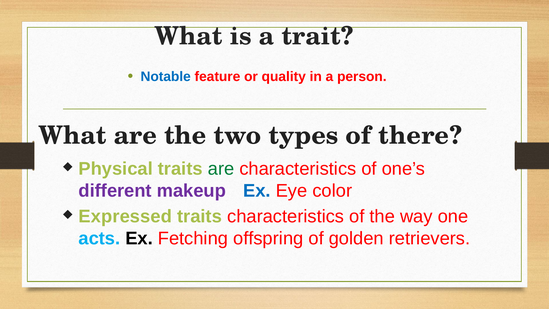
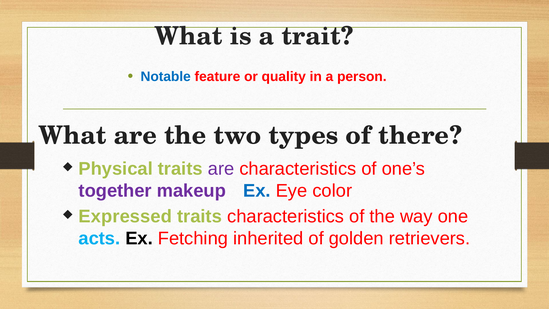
are colour: green -> purple (221, 169)
different: different -> together (115, 191)
offspring: offspring -> inherited (268, 238)
